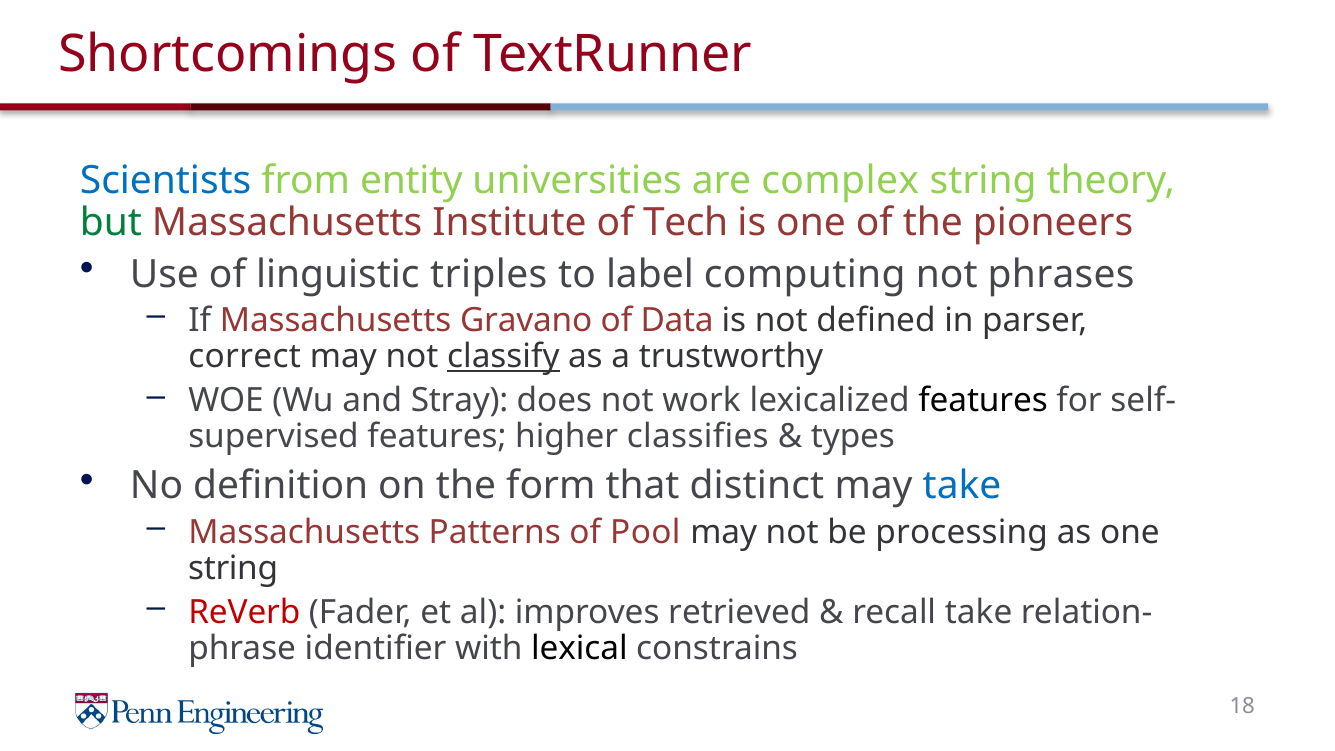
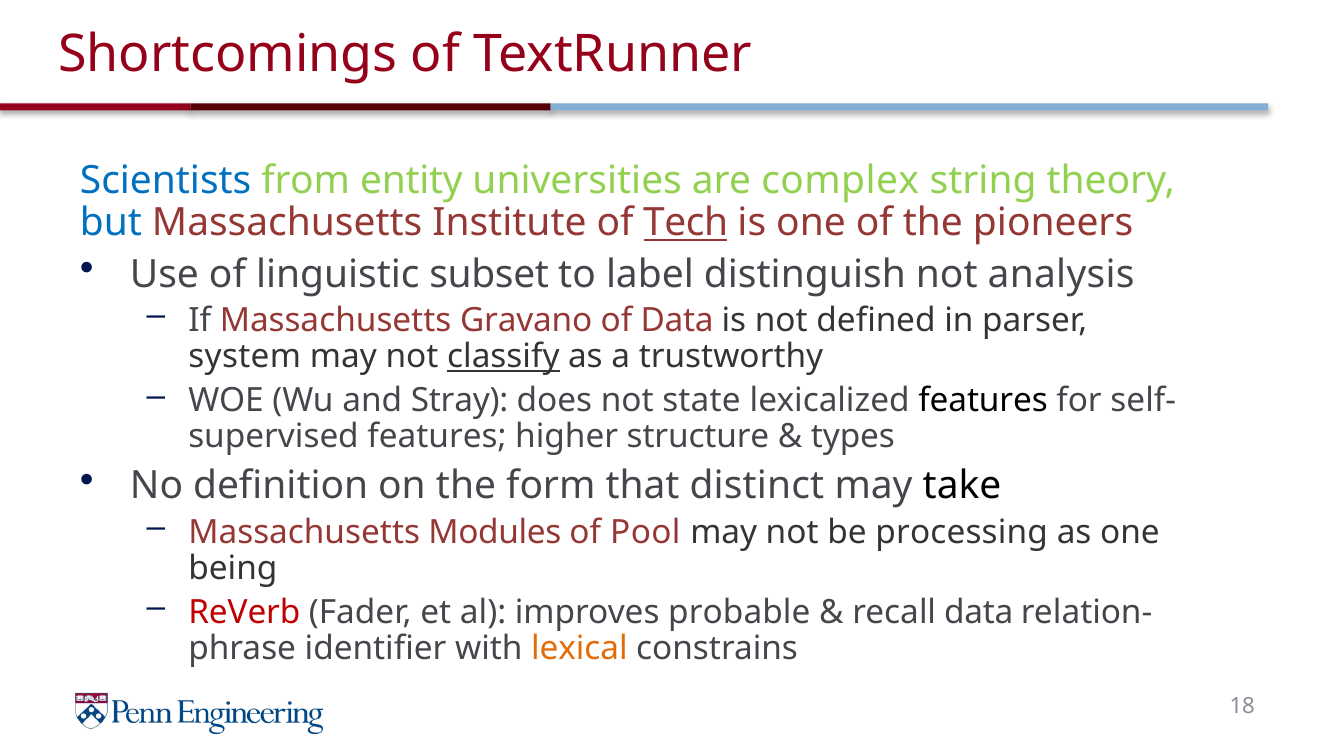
but colour: green -> blue (111, 223)
Tech underline: none -> present (686, 223)
triples: triples -> subset (489, 274)
computing: computing -> distinguish (805, 274)
phrases: phrases -> analysis (1061, 274)
correct: correct -> system (245, 357)
work: work -> state (702, 401)
classifies: classifies -> structure (698, 437)
take colour: blue -> black (962, 486)
Patterns: Patterns -> Modules (495, 532)
string: string -> being (233, 568)
retrieved: retrieved -> probable (739, 612)
recall take: take -> data (979, 612)
lexical colour: black -> orange (579, 648)
